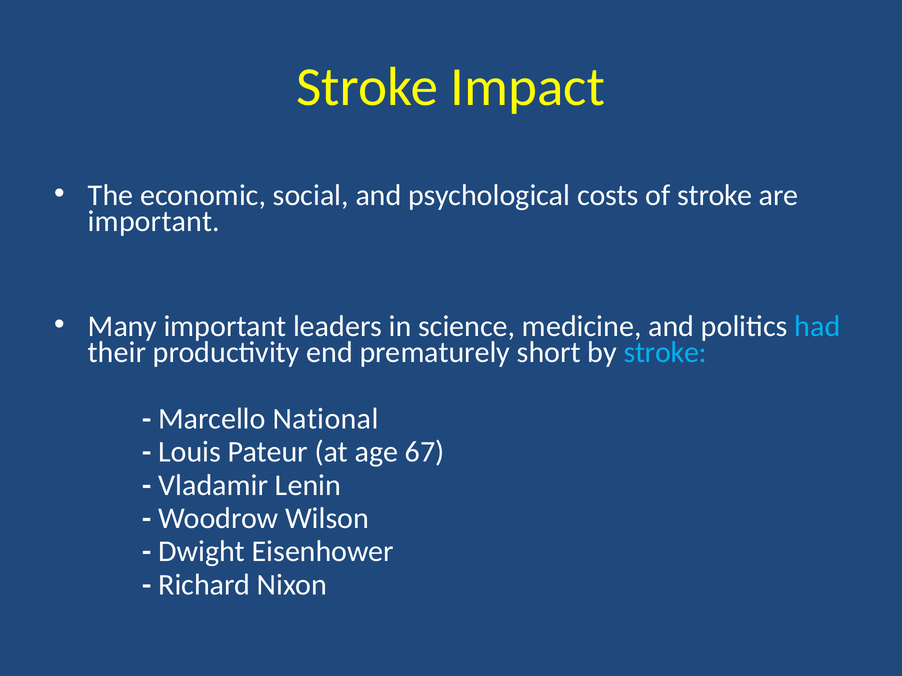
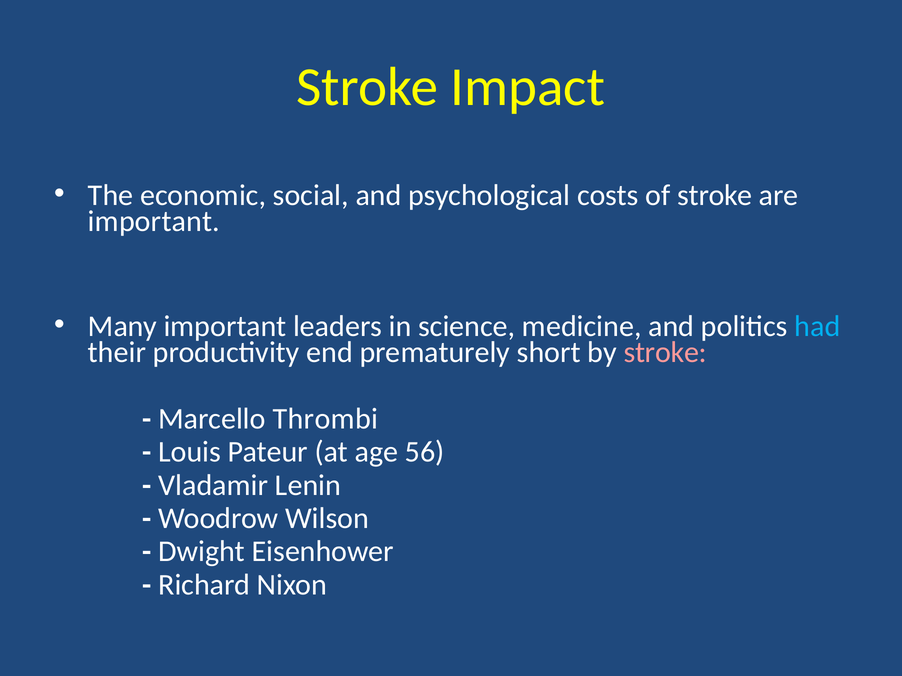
stroke colour: light blue -> pink (665, 353)
National: National -> Thrombi (326, 419)
67: 67 -> 56 (425, 452)
